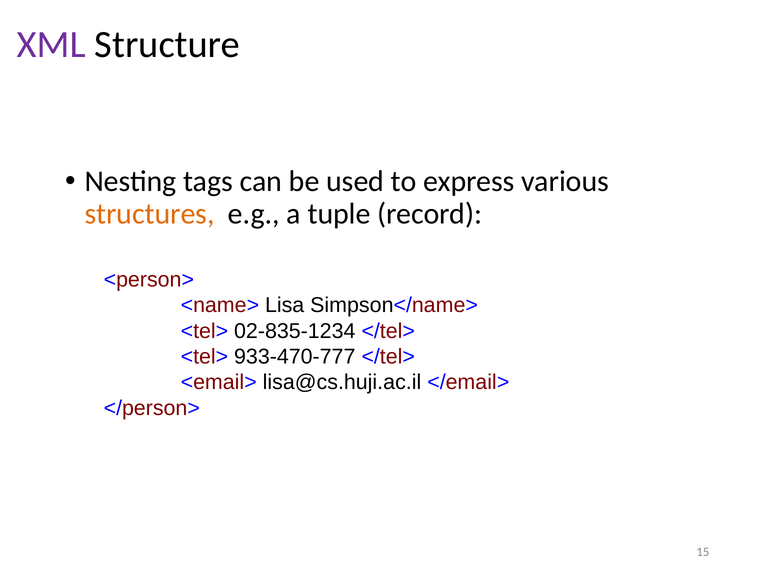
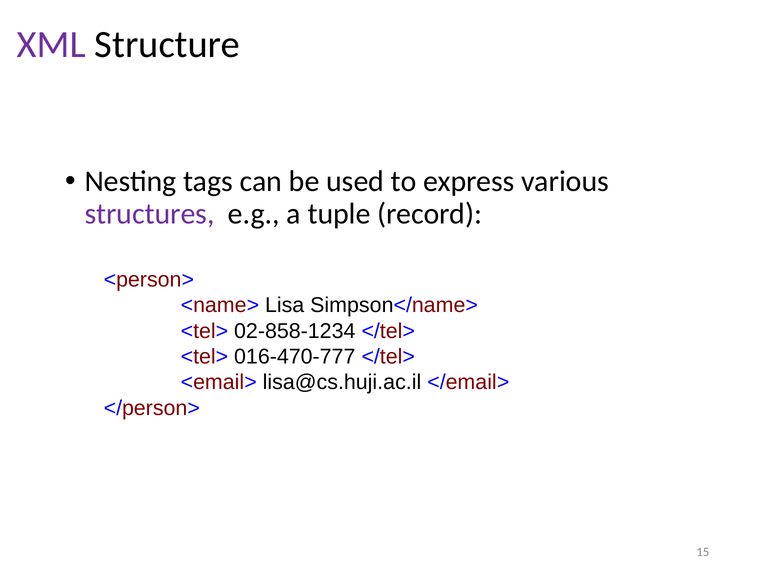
structures colour: orange -> purple (150, 214)
02-835-1234: 02-835-1234 -> 02-858-1234 (295, 331)
933-470-777: 933-470-777 -> 016-470-777 (295, 356)
